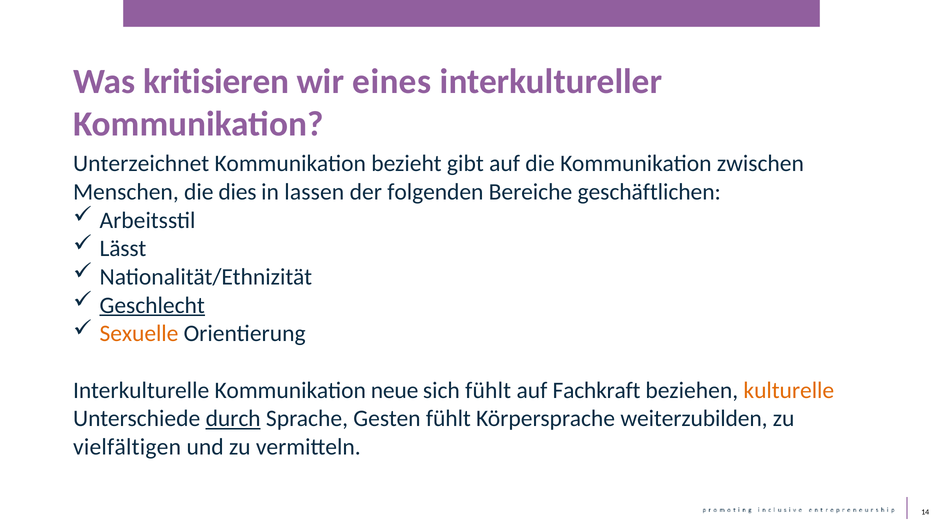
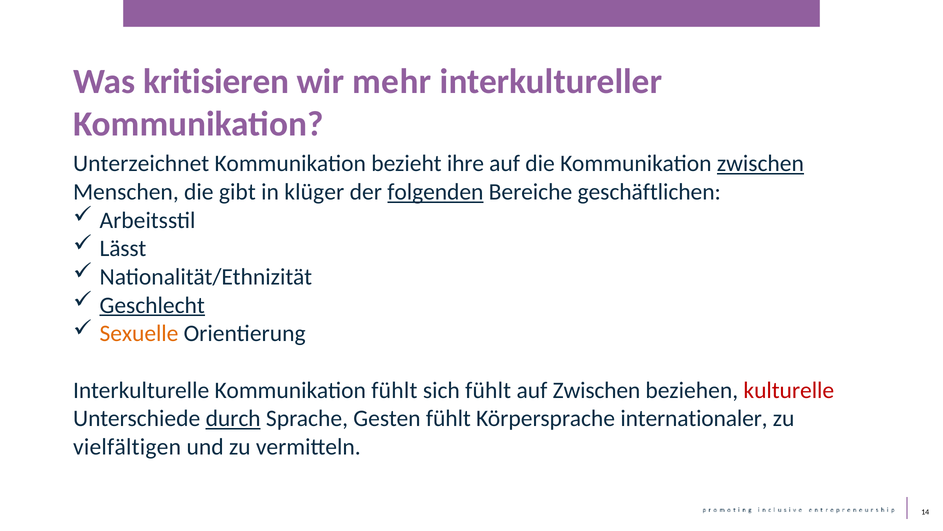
eines: eines -> mehr (392, 82)
gibt: gibt -> ihre (466, 163)
zwischen underline: none -> present (760, 163)
dies: dies -> gibt (237, 192)
lassen: lassen -> klüger (314, 192)
folgenden underline: none -> present (435, 192)
Kommunikation neue: neue -> fühlt (394, 390)
auf Fachkraft: Fachkraft -> Zwischen (597, 390)
kulturelle colour: orange -> red (789, 390)
weiterzubilden: weiterzubilden -> internationaler (694, 418)
